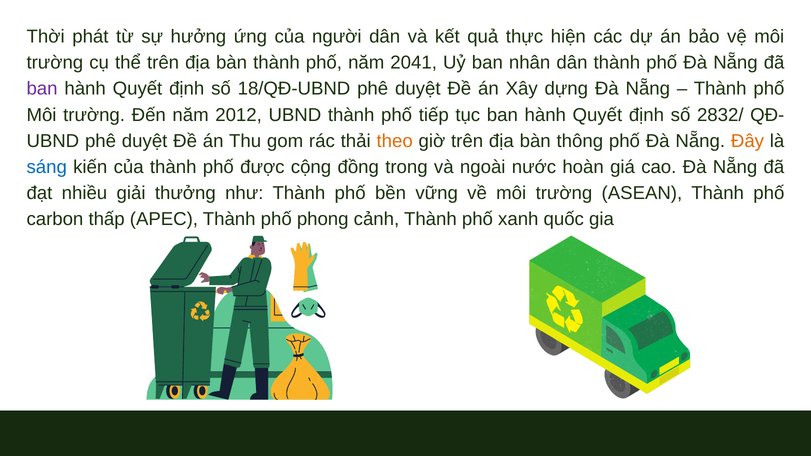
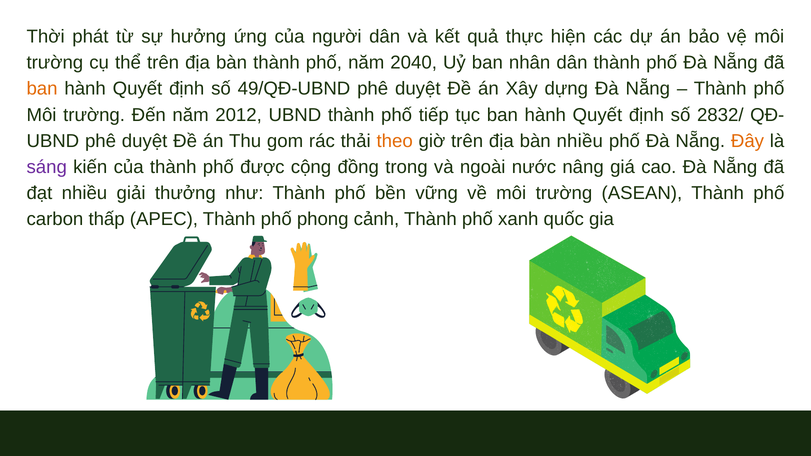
2041: 2041 -> 2040 (414, 63)
ban colour: purple -> orange (42, 89)
18/QĐ-UBND: 18/QĐ-UBND -> 49/QĐ-UBND (294, 89)
bàn thông: thông -> nhiều (580, 141)
sáng colour: blue -> purple (47, 167)
hoàn: hoàn -> nâng (583, 167)
